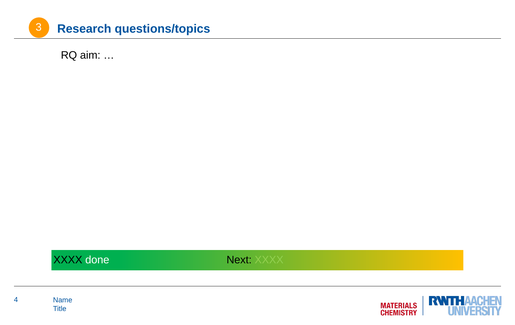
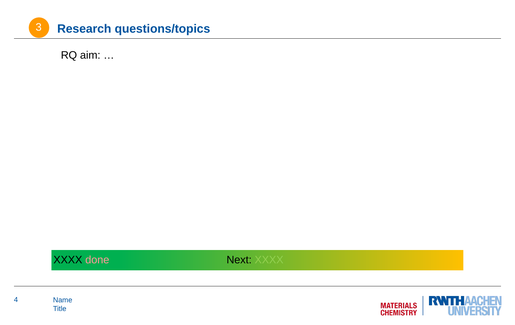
done colour: white -> pink (97, 260)
